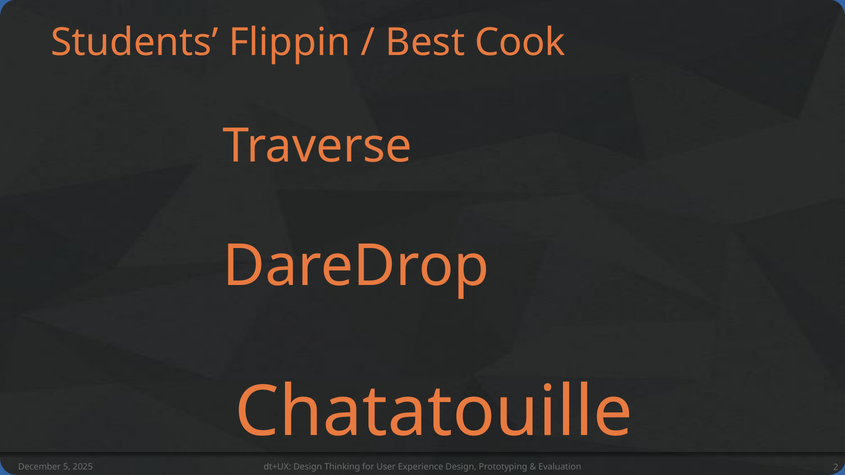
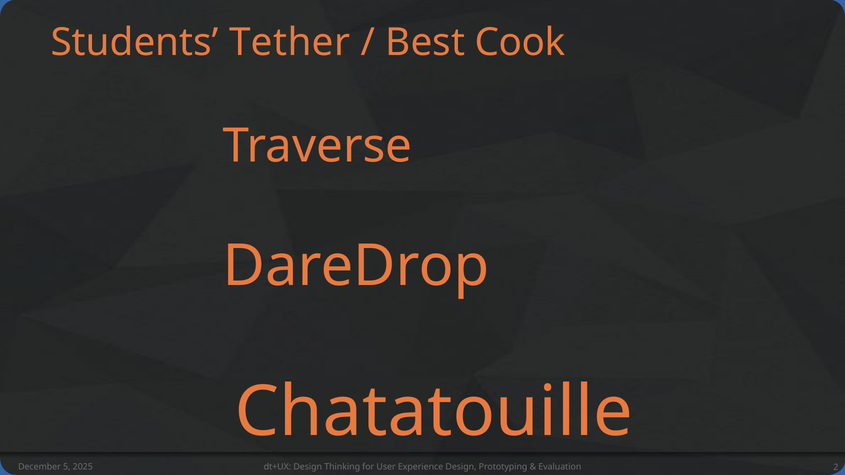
Flippin: Flippin -> Tether (290, 42)
